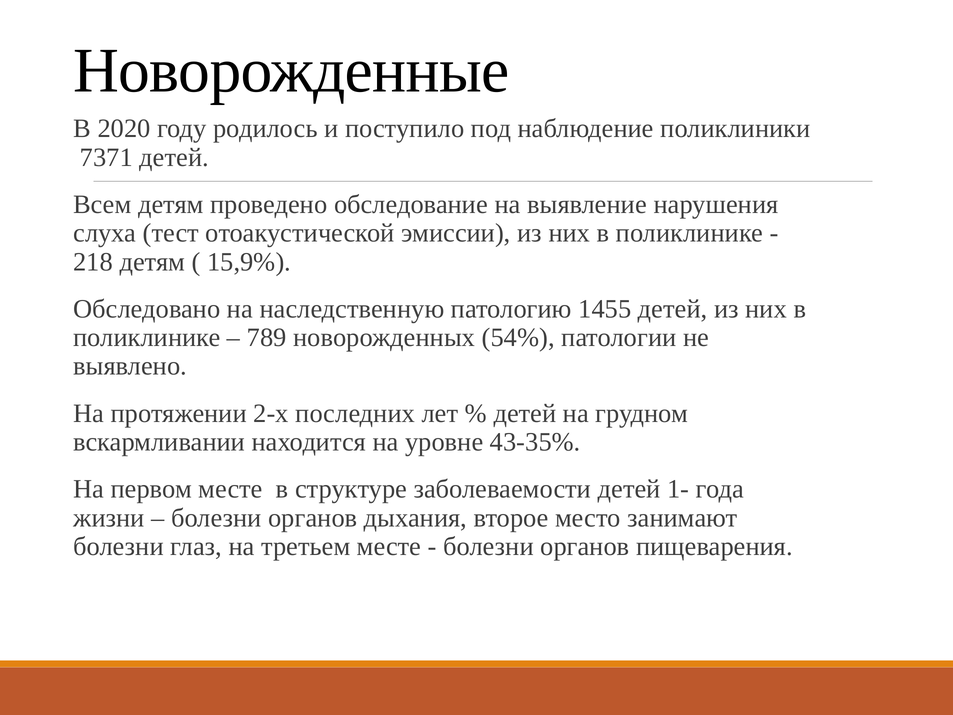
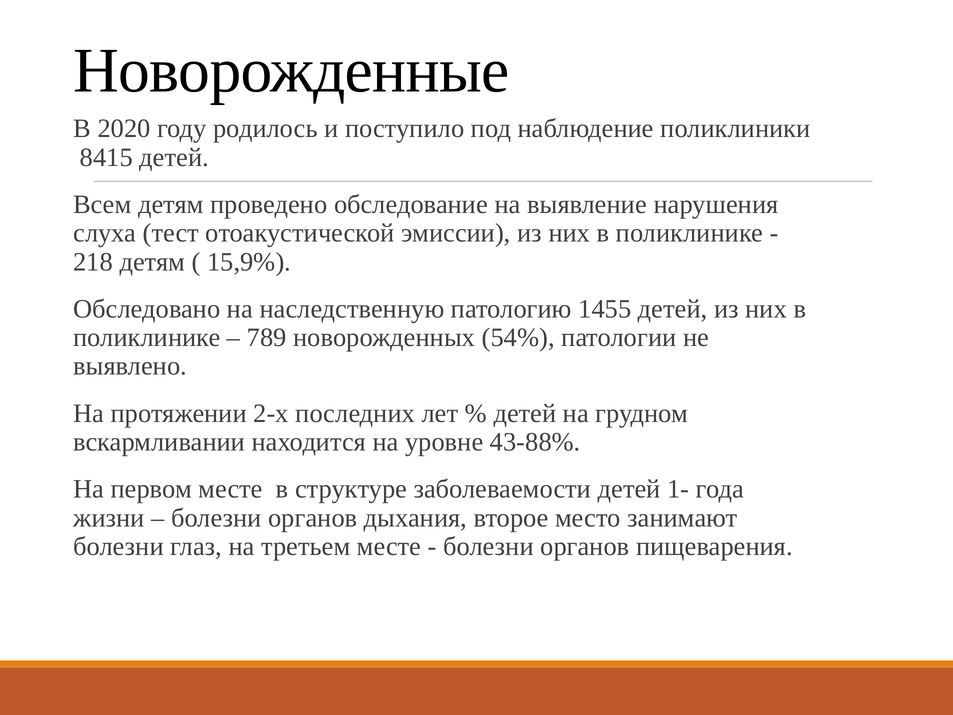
7371: 7371 -> 8415 (106, 157)
43-35%: 43-35% -> 43-88% (535, 442)
